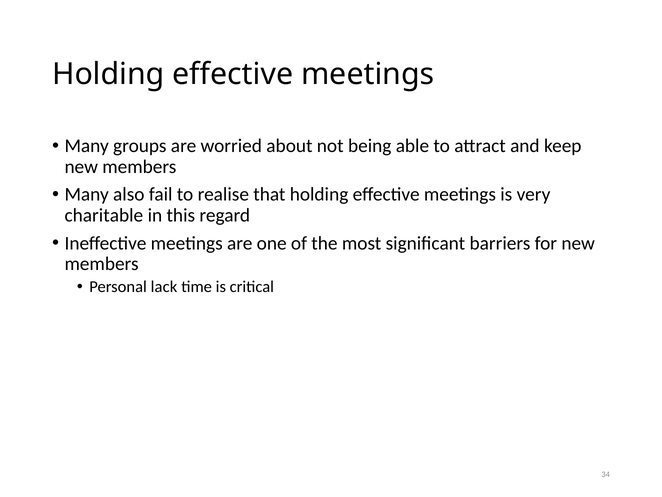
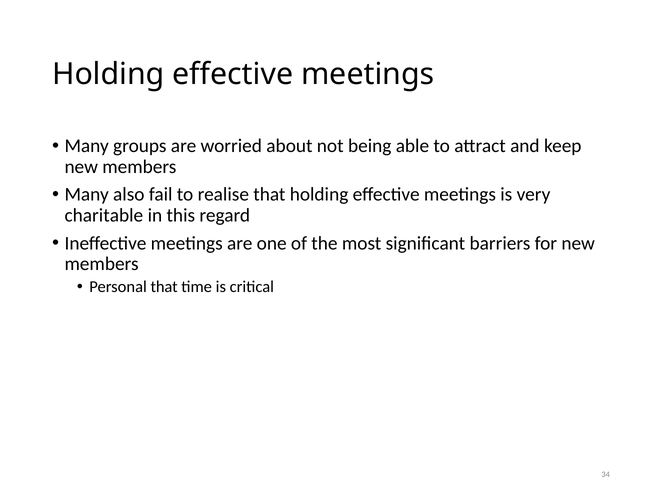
Personal lack: lack -> that (164, 287)
